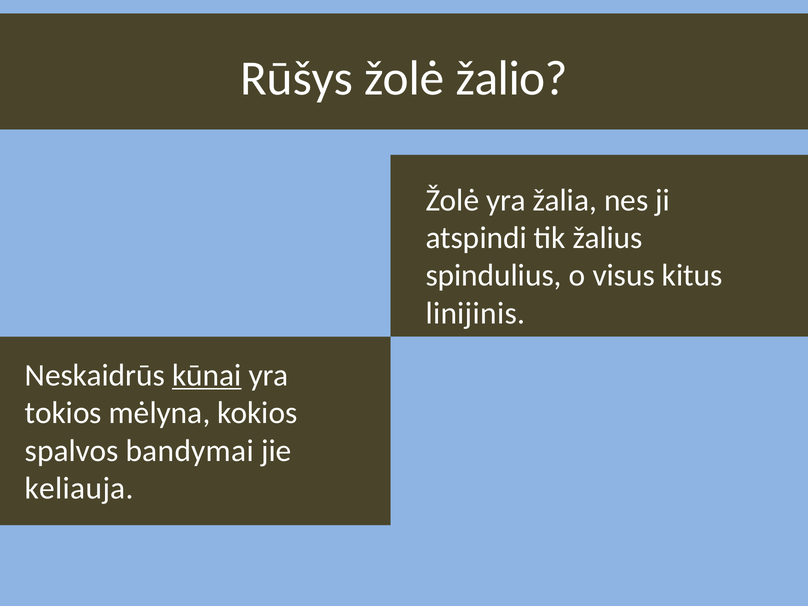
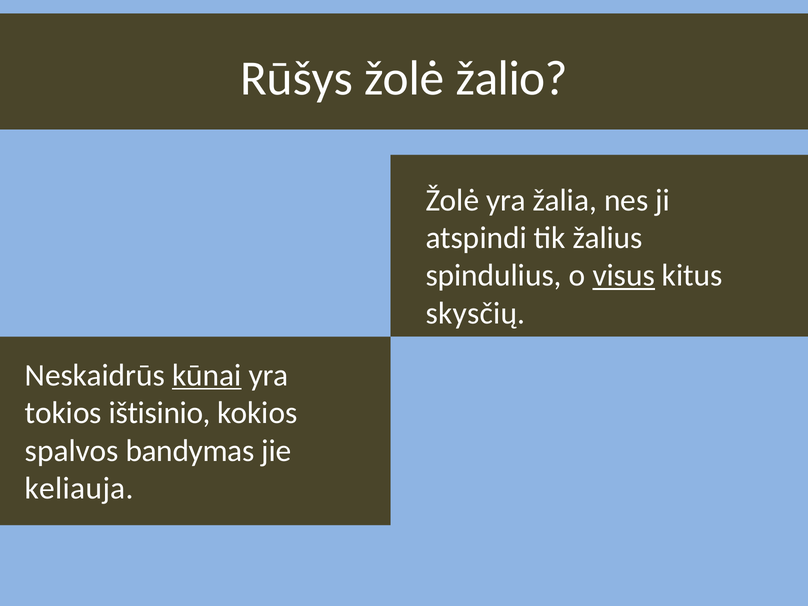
visus underline: none -> present (624, 276)
linijinis: linijinis -> skysčių (475, 313)
mėlyna: mėlyna -> ištisinio (160, 413)
bandymai: bandymai -> bandymas (190, 451)
